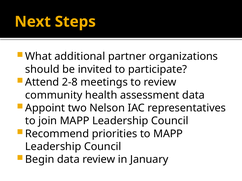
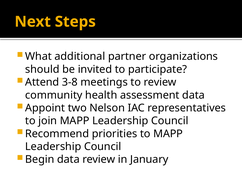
2-8: 2-8 -> 3-8 (70, 82)
